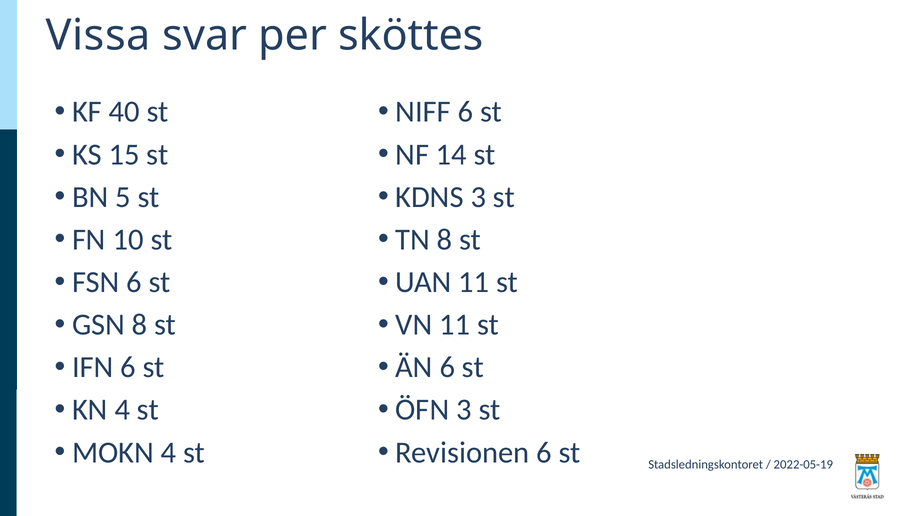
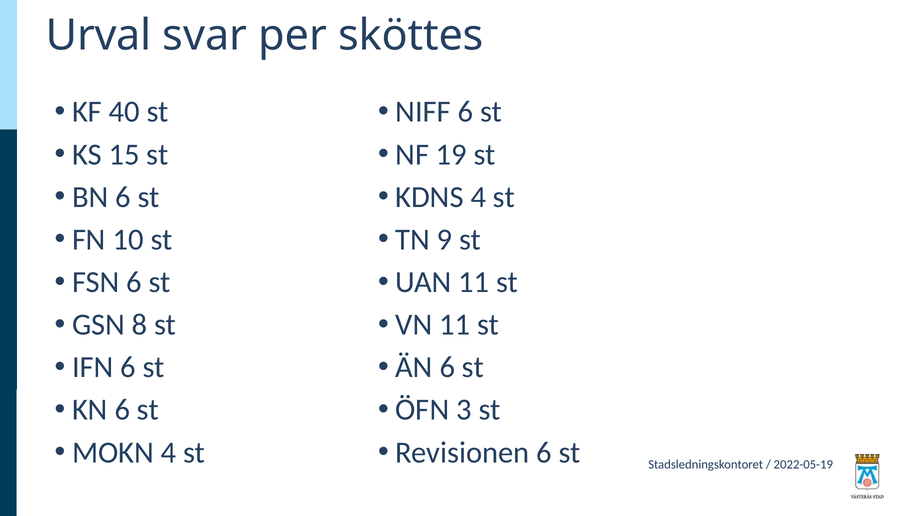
Vissa: Vissa -> Urval (99, 35)
14: 14 -> 19 (451, 154)
BN 5: 5 -> 6 (123, 197)
KDNS 3: 3 -> 4 (478, 197)
TN 8: 8 -> 9 (444, 239)
KN 4: 4 -> 6 (122, 410)
